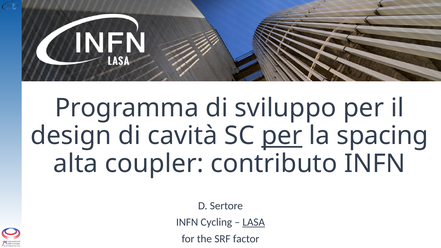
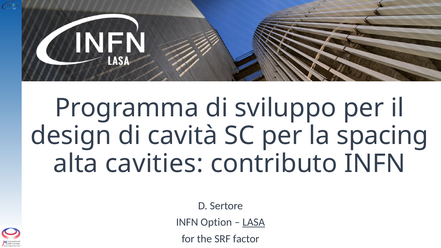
per underline: present -> none (282, 136)
coupler: coupler -> cavities (154, 164)
Cycling: Cycling -> Option (216, 222)
